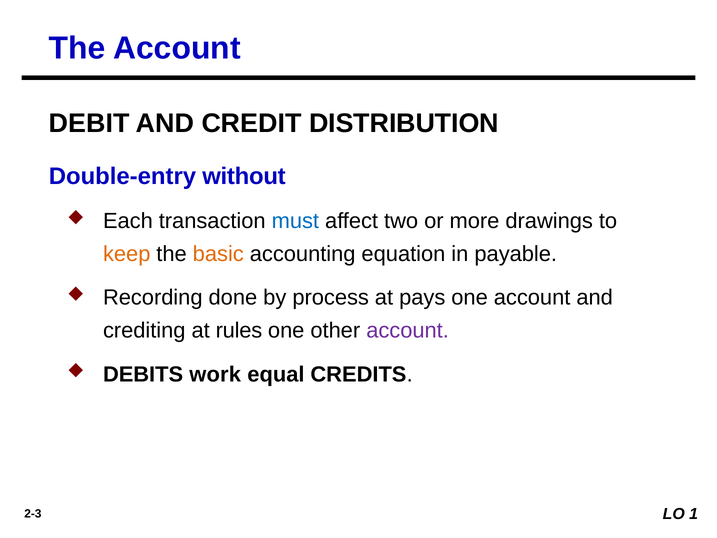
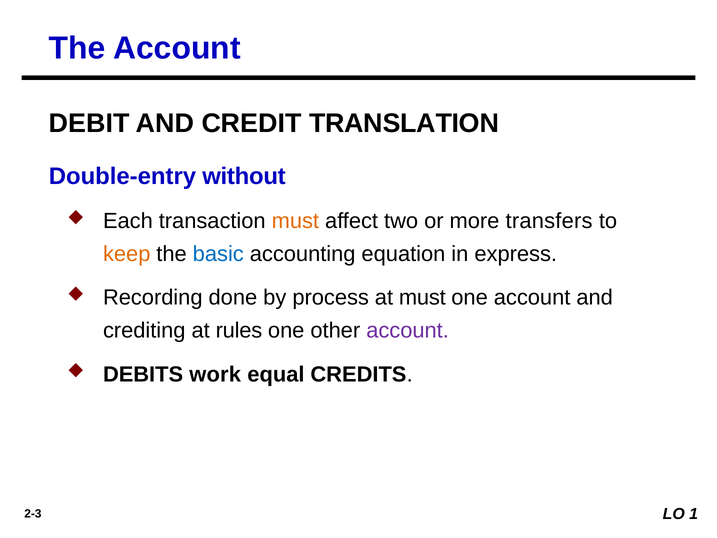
DISTRIBUTION: DISTRIBUTION -> TRANSLATION (404, 123)
must colour: blue -> orange (295, 221)
drawings: drawings -> transfers (549, 221)
basic colour: orange -> blue (218, 254)
payable: payable -> express (516, 254)
at pays: pays -> must (422, 298)
